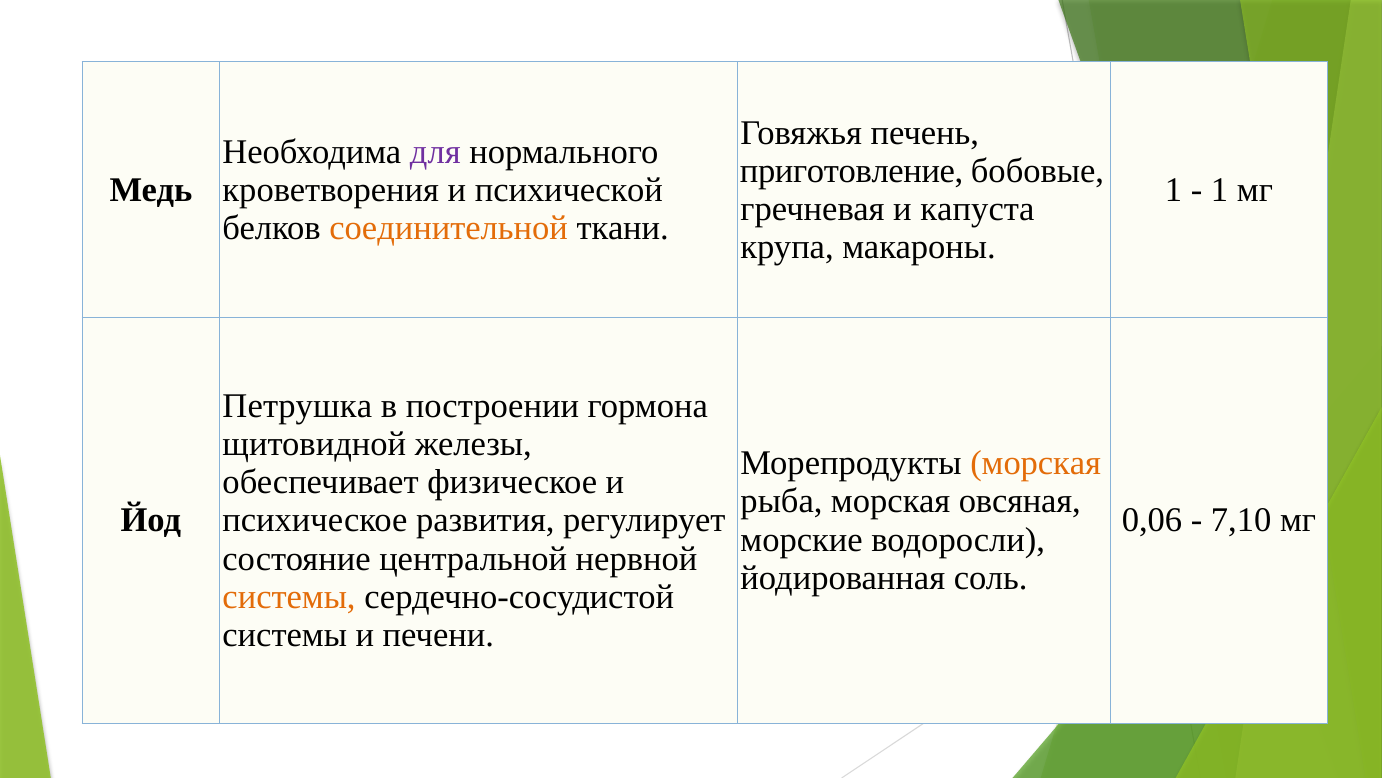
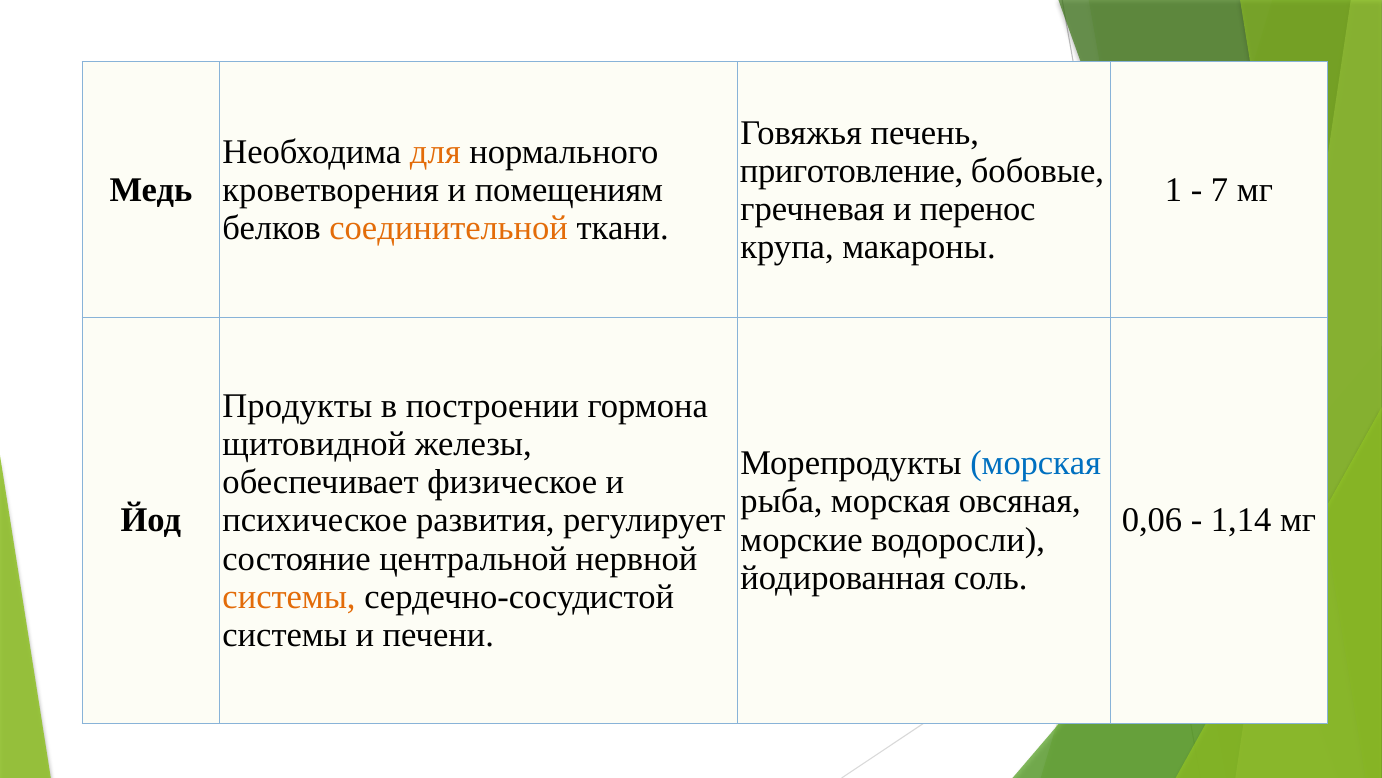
для colour: purple -> orange (435, 152)
психической: психической -> помещениям (569, 190)
1: 1 -> 7 (1220, 190)
капуста: капуста -> перенос (978, 209)
Петрушка: Петрушка -> Продукты (297, 406)
морская colour: orange -> blue (1036, 463)
7,10: 7,10 -> 1,14 (1241, 520)
